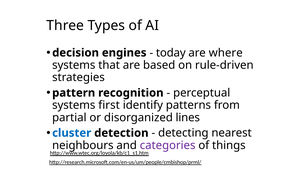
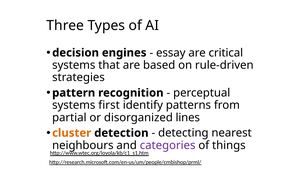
today: today -> essay (171, 53)
where: where -> critical (226, 53)
cluster colour: blue -> orange (72, 133)
